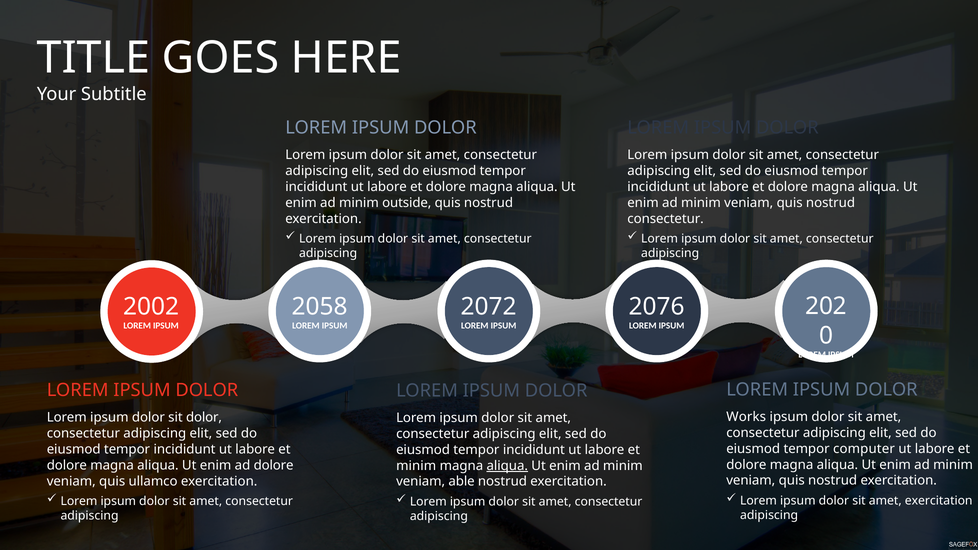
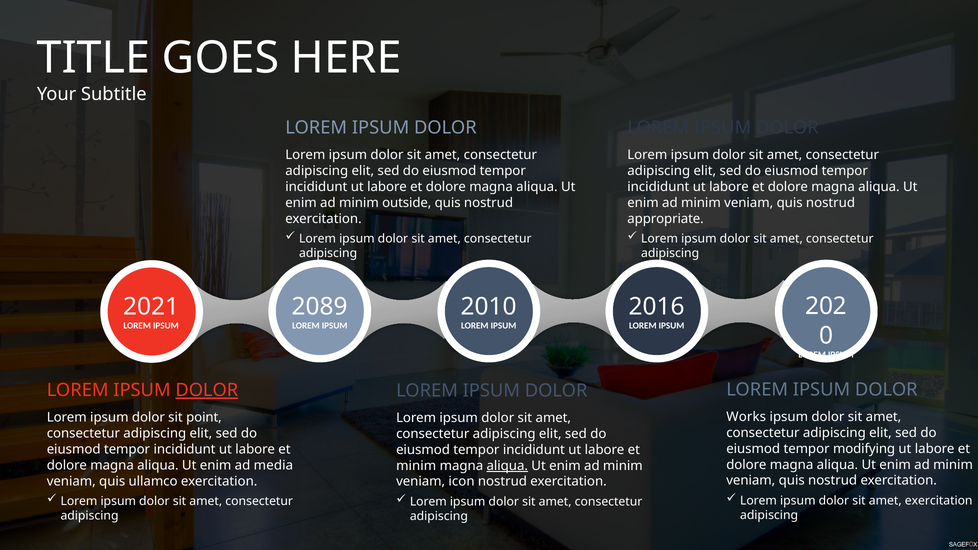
consectetur: consectetur -> appropriate (666, 219)
2002: 2002 -> 2021 (151, 307)
2058: 2058 -> 2089 (320, 307)
2072: 2072 -> 2010 (489, 307)
2076: 2076 -> 2016 (657, 307)
DOLOR underline: none -> present (207, 390)
sit dolor: dolor -> point (204, 418)
computer: computer -> modifying (864, 449)
ad dolore: dolore -> media (273, 465)
able: able -> icon (462, 482)
